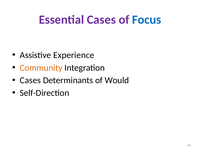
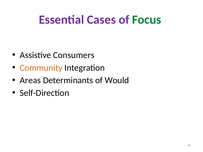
Focus colour: blue -> green (147, 20)
Experience: Experience -> Consumers (74, 55)
Cases: Cases -> Areas (30, 80)
